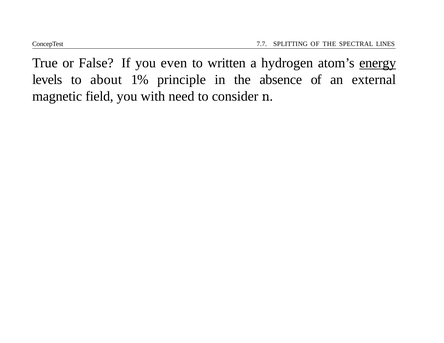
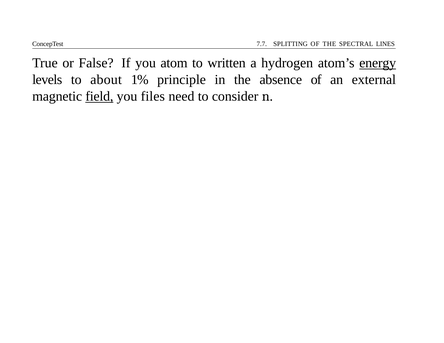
even: even -> atom (174, 63)
field underline: none -> present (99, 96)
with: with -> files (153, 96)
